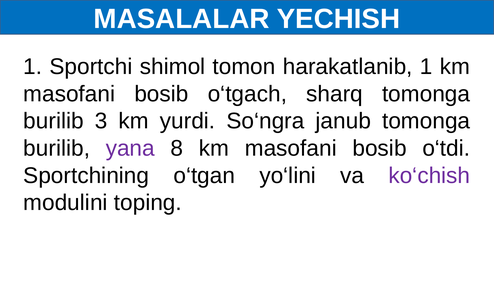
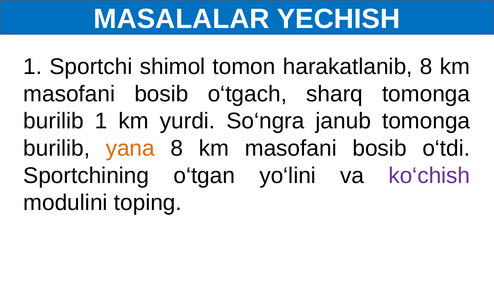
harakatlanib 1: 1 -> 8 (426, 67)
burilib 3: 3 -> 1 (101, 121)
yana colour: purple -> orange (130, 148)
